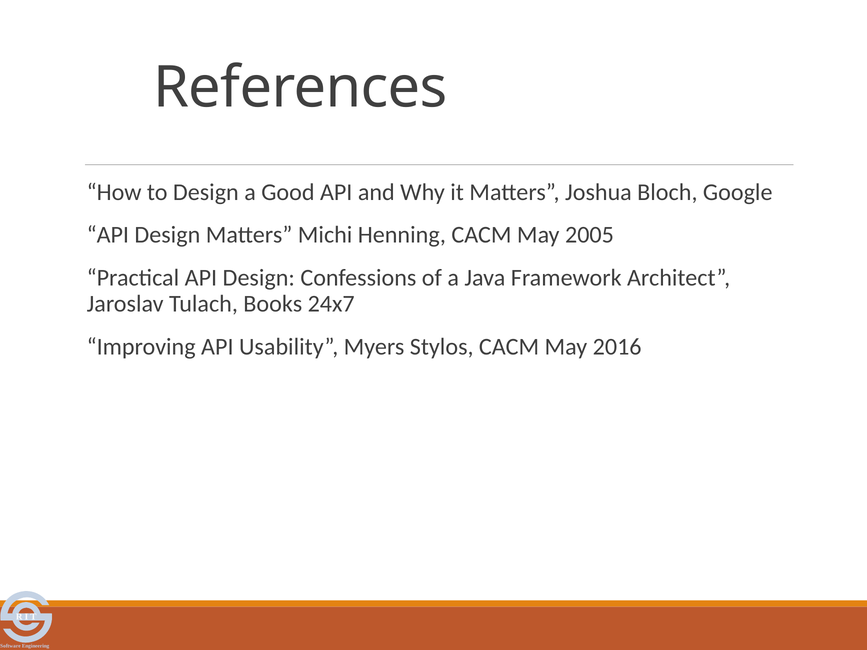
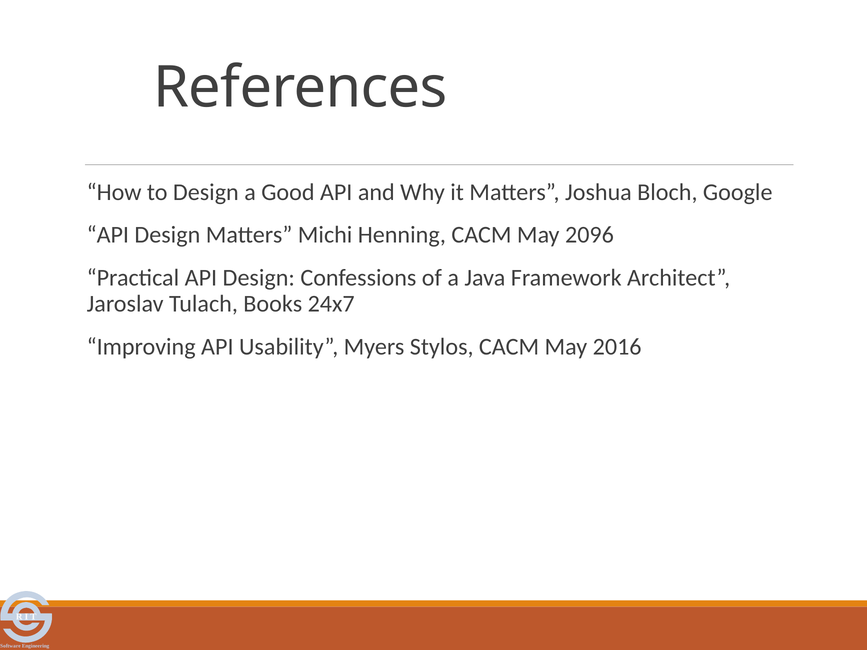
2005: 2005 -> 2096 (589, 235)
